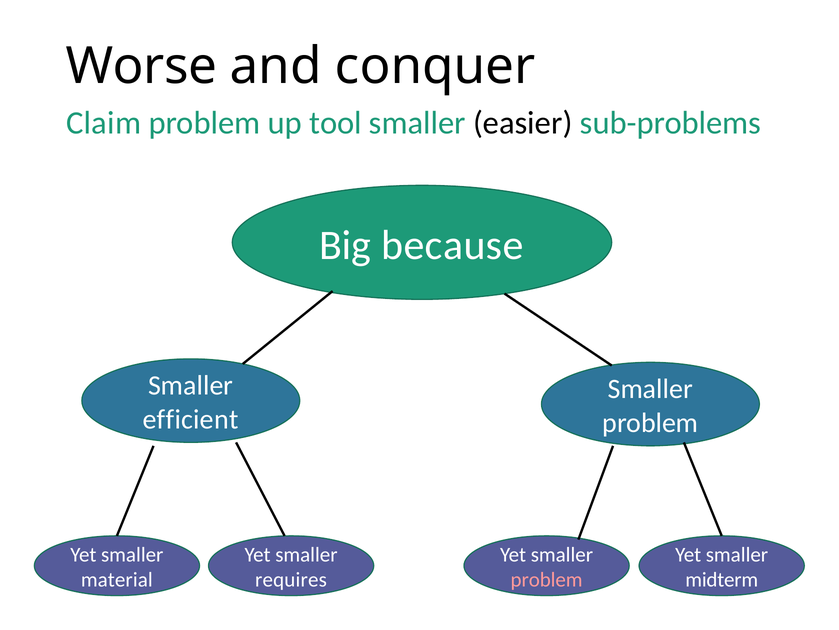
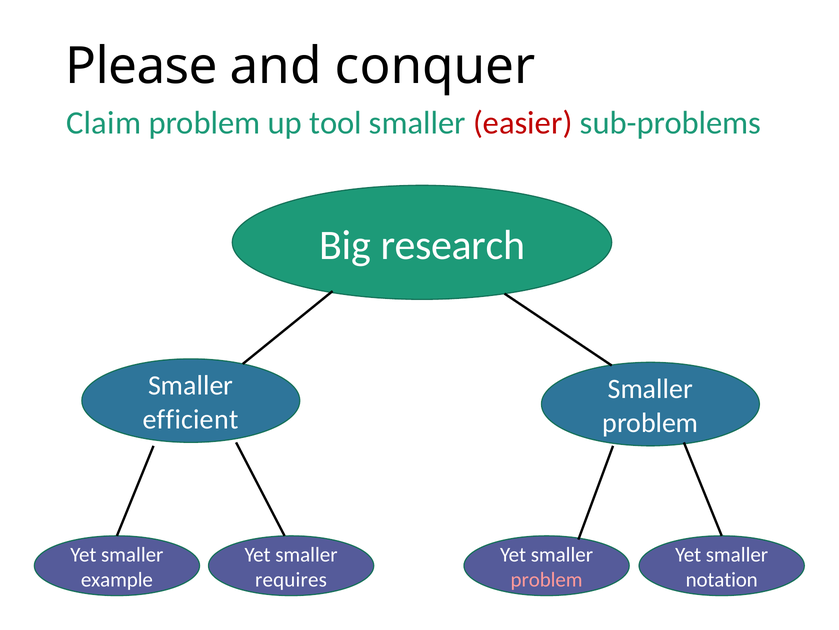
Worse: Worse -> Please (141, 66)
easier colour: black -> red (523, 123)
because: because -> research (453, 245)
material: material -> example (117, 579)
midterm: midterm -> notation (722, 579)
